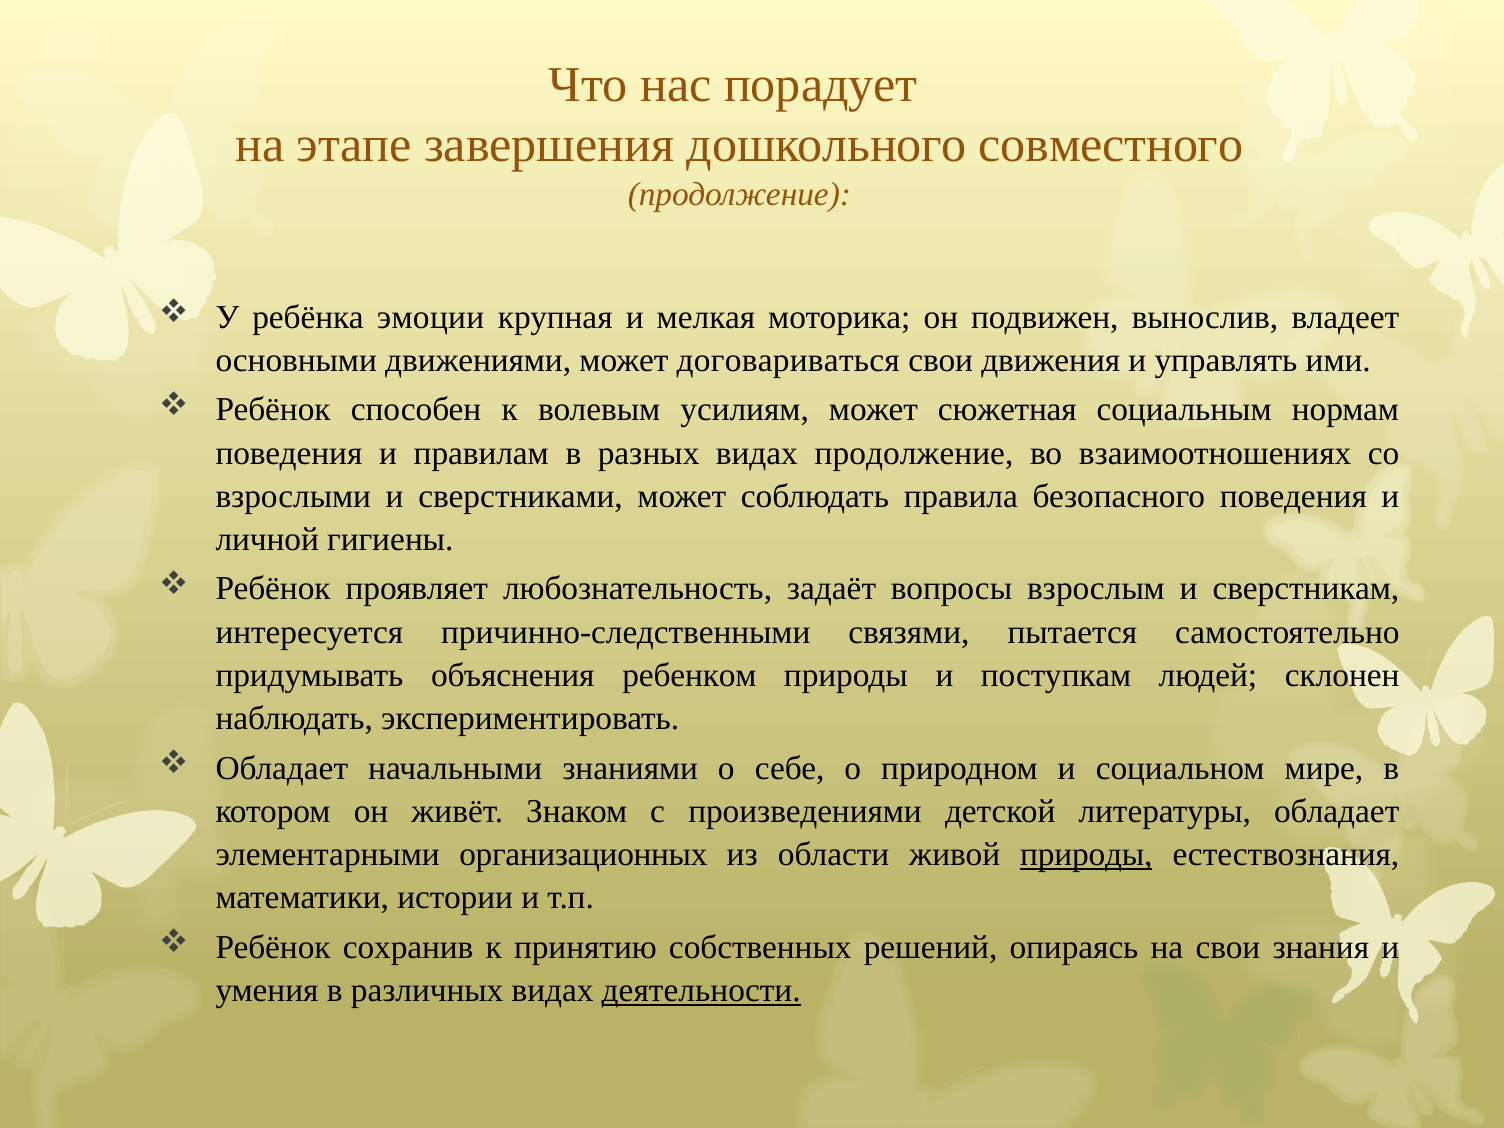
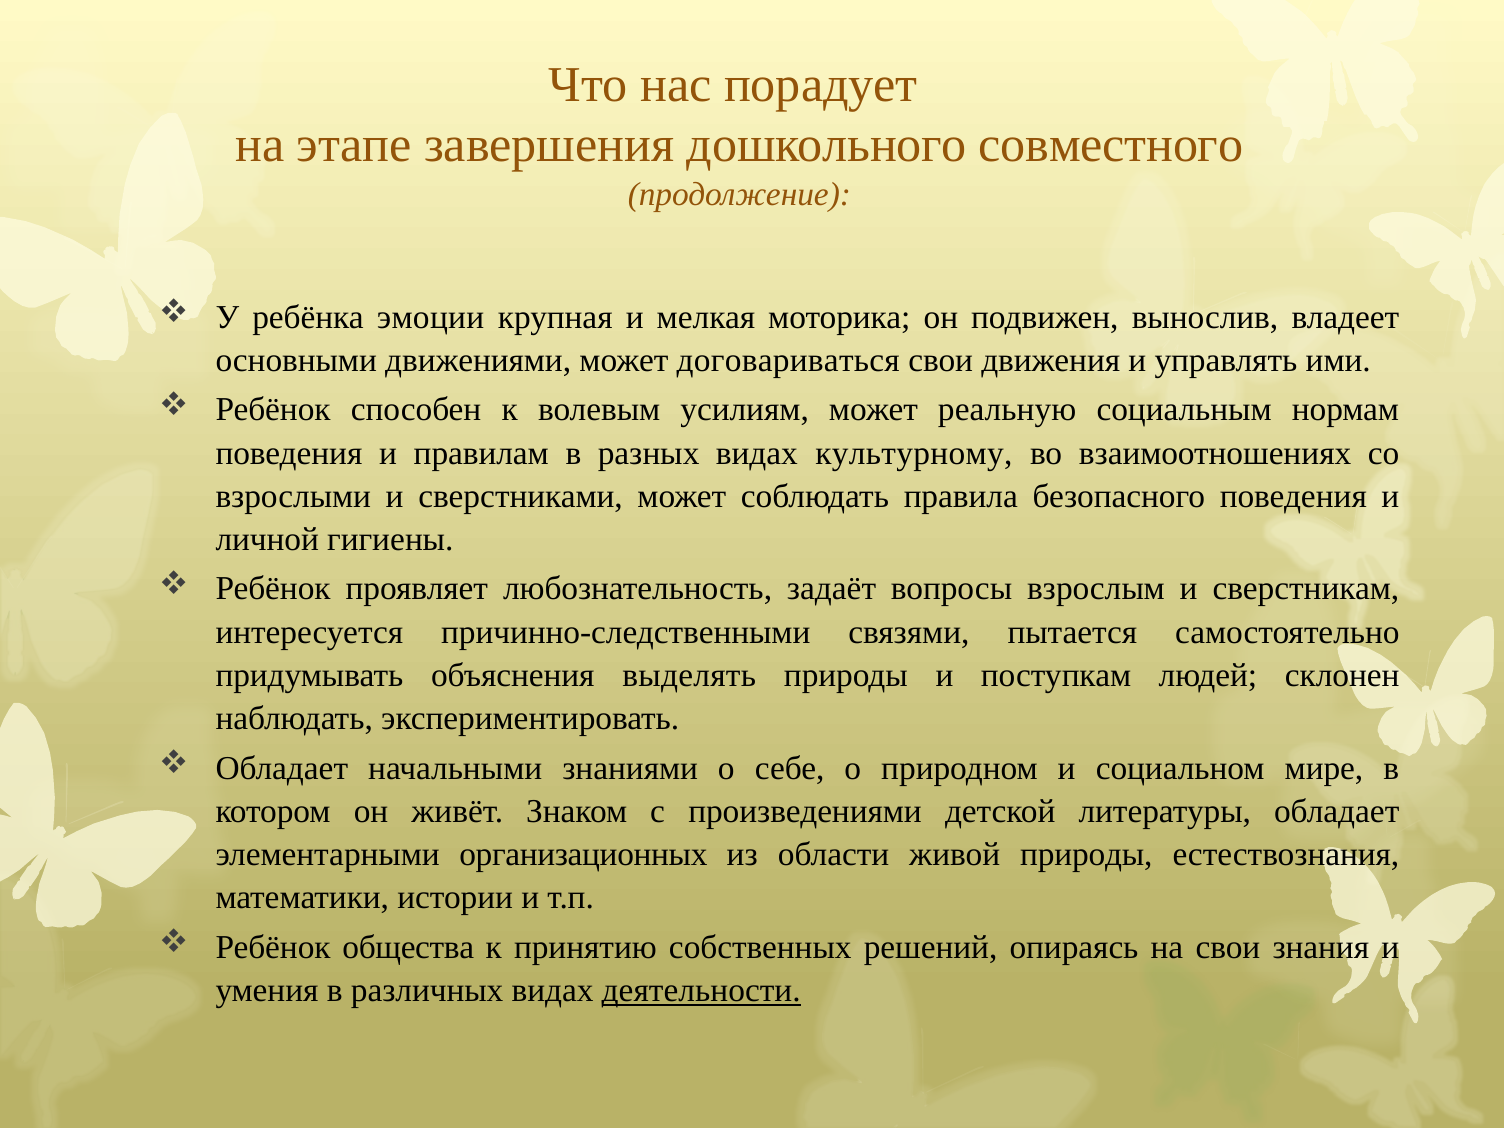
сюжетная: сюжетная -> реальную (1007, 410)
видах продолжение: продолжение -> культурному (914, 453)
ребенком: ребенком -> выделять (689, 675)
природы underline: present -> none (1086, 855)
сохранив: сохранив -> общества (408, 947)
